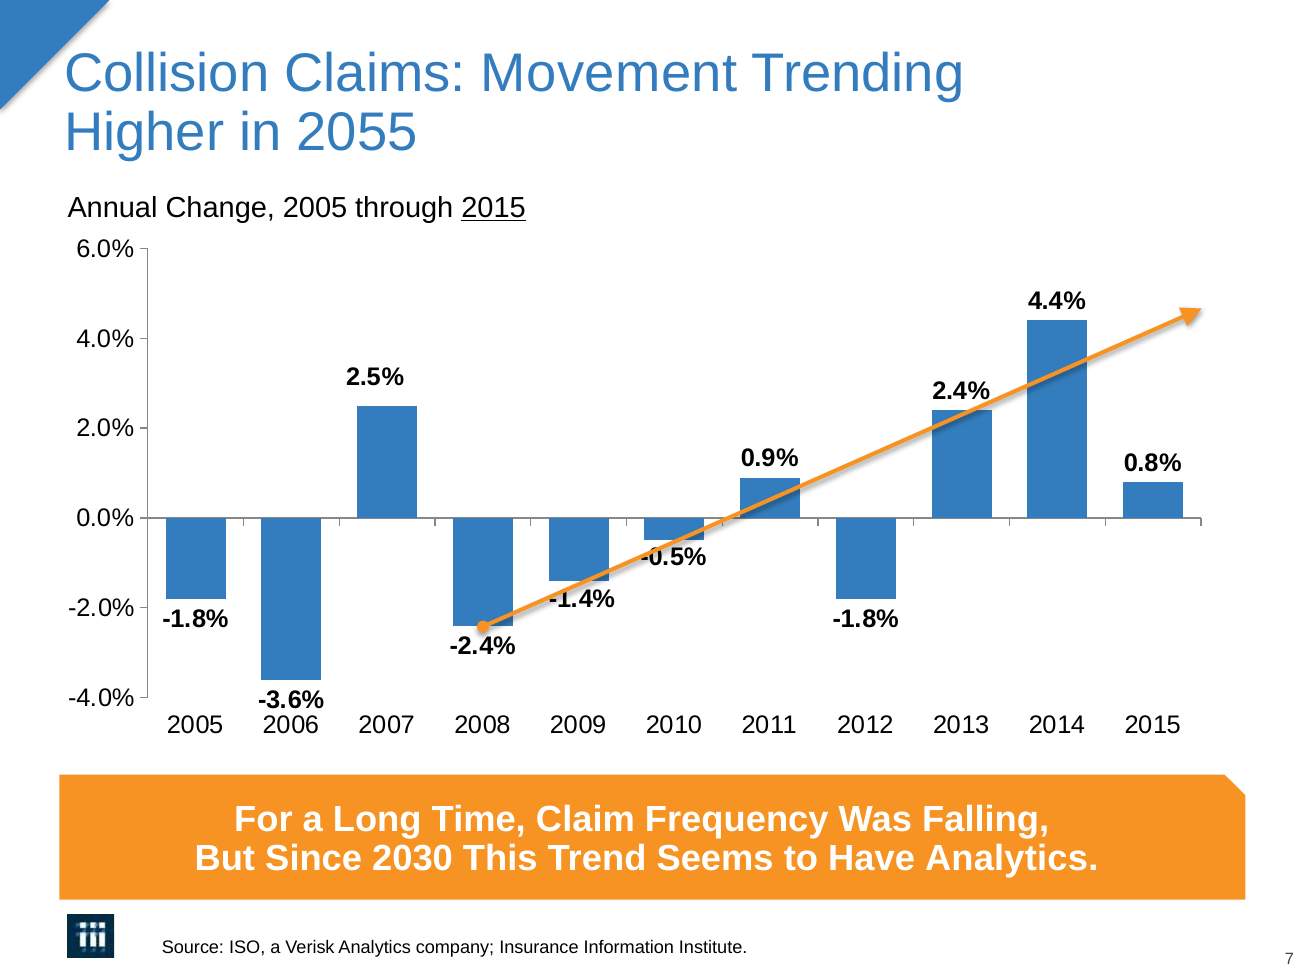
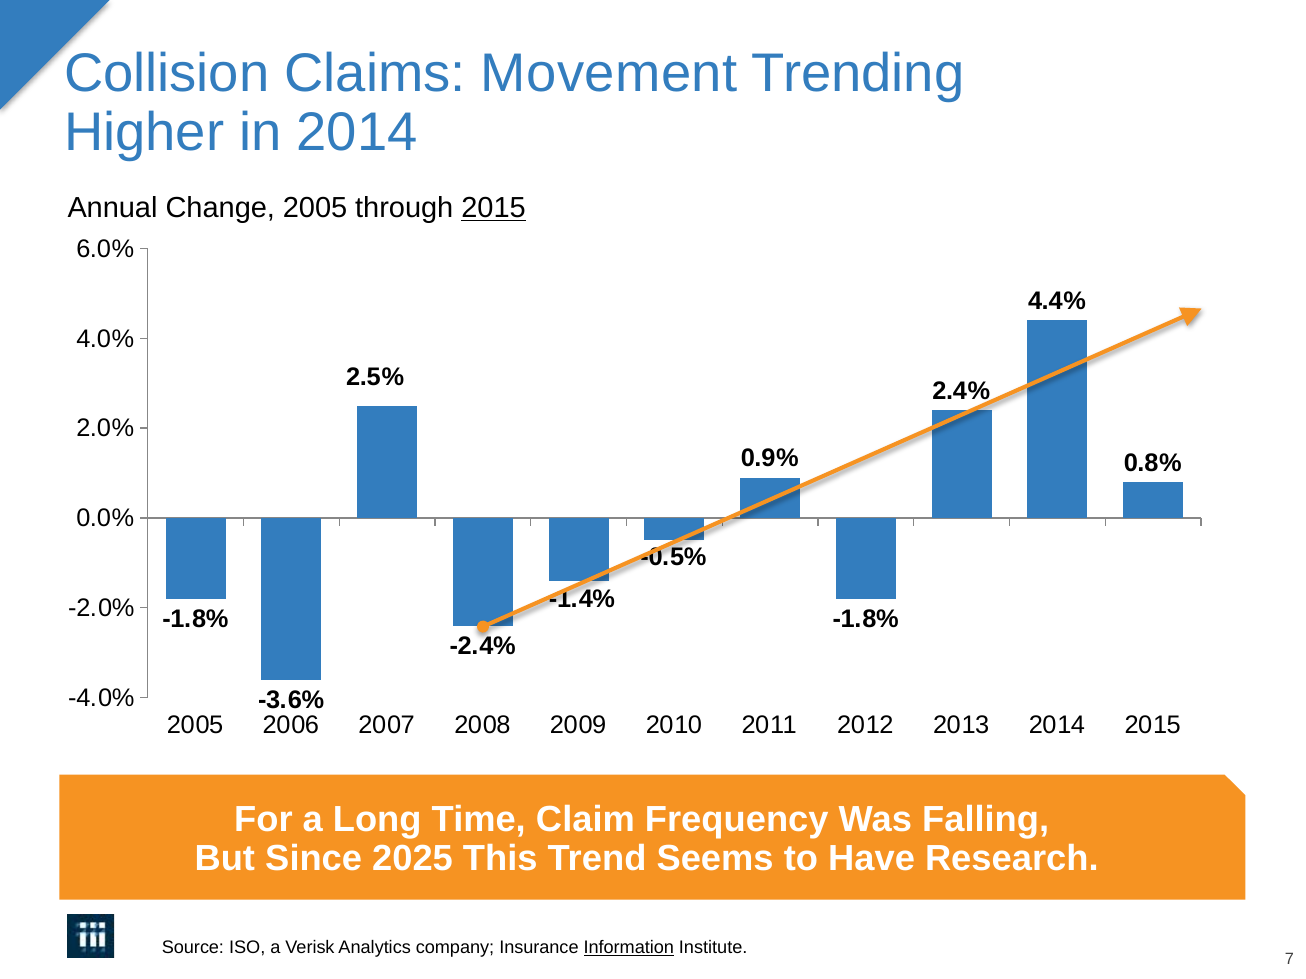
in 2055: 2055 -> 2014 (357, 133)
2030: 2030 -> 2025 (413, 859)
Have Analytics: Analytics -> Research (1012, 859)
Information underline: none -> present (629, 948)
